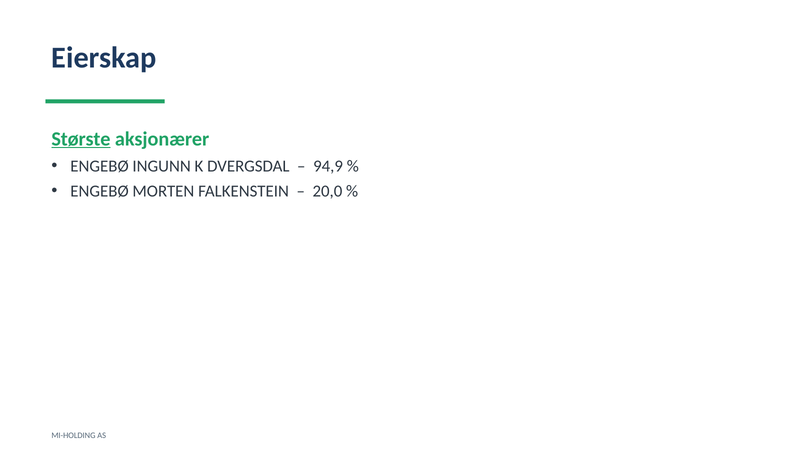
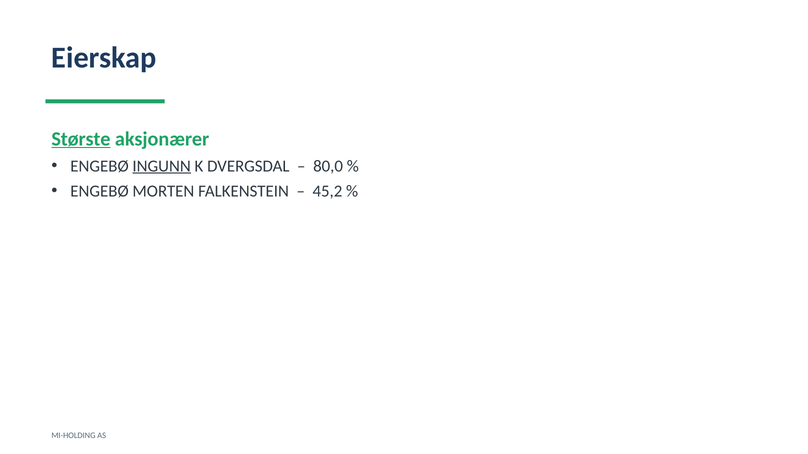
INGUNN underline: none -> present (162, 166)
94,9: 94,9 -> 80,0 (328, 166)
20,0: 20,0 -> 45,2 (327, 191)
